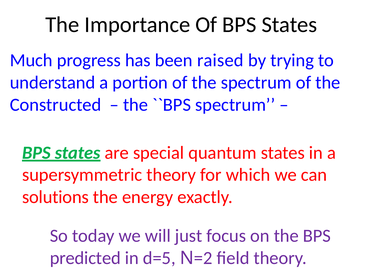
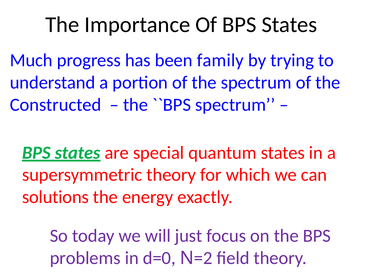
raised: raised -> family (220, 60)
predicted: predicted -> problems (85, 258)
d=5: d=5 -> d=0 (159, 258)
